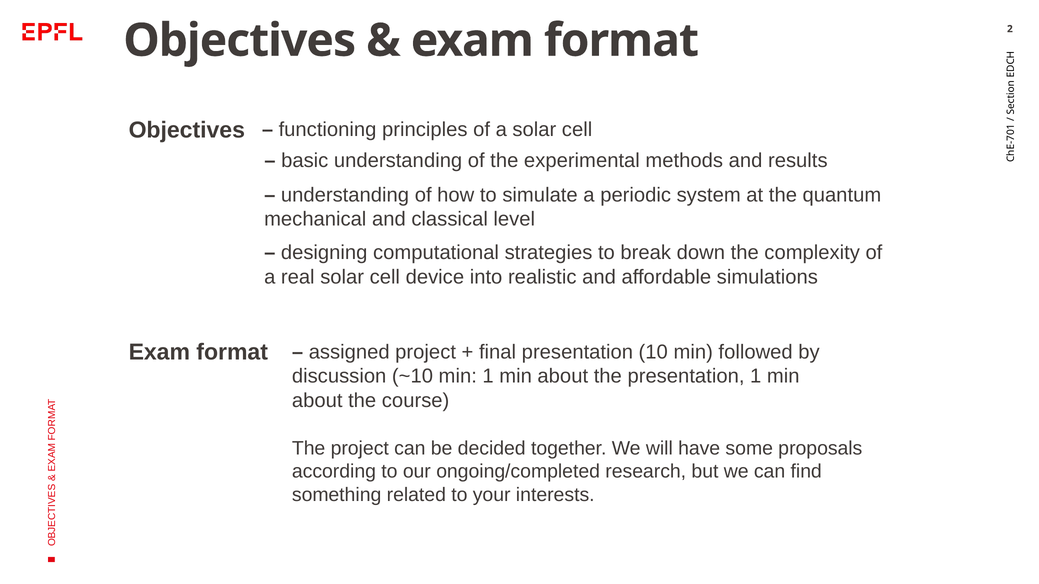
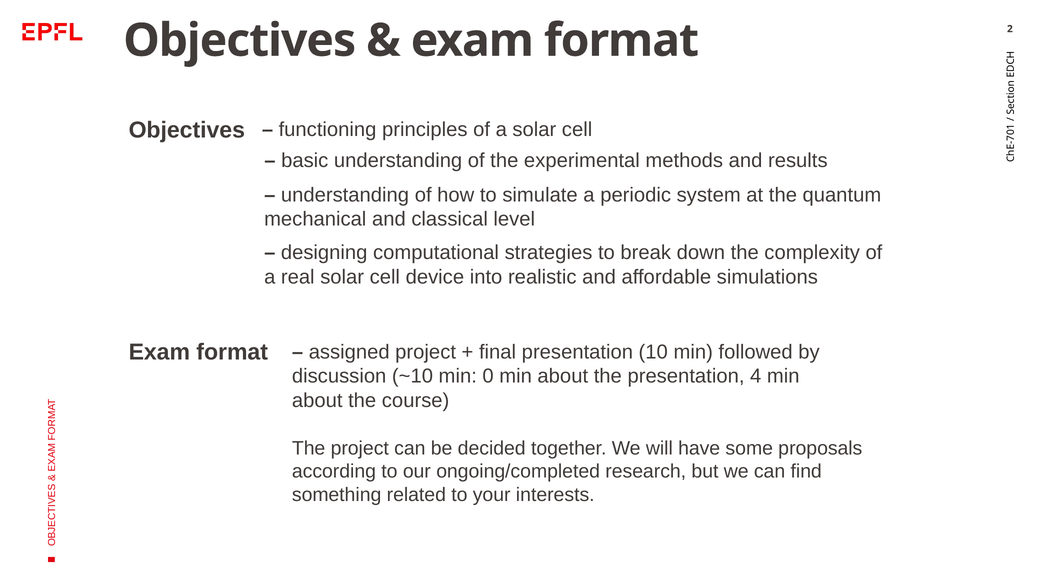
min 1: 1 -> 0 (488, 376)
presentation 1: 1 -> 4 (756, 376)
